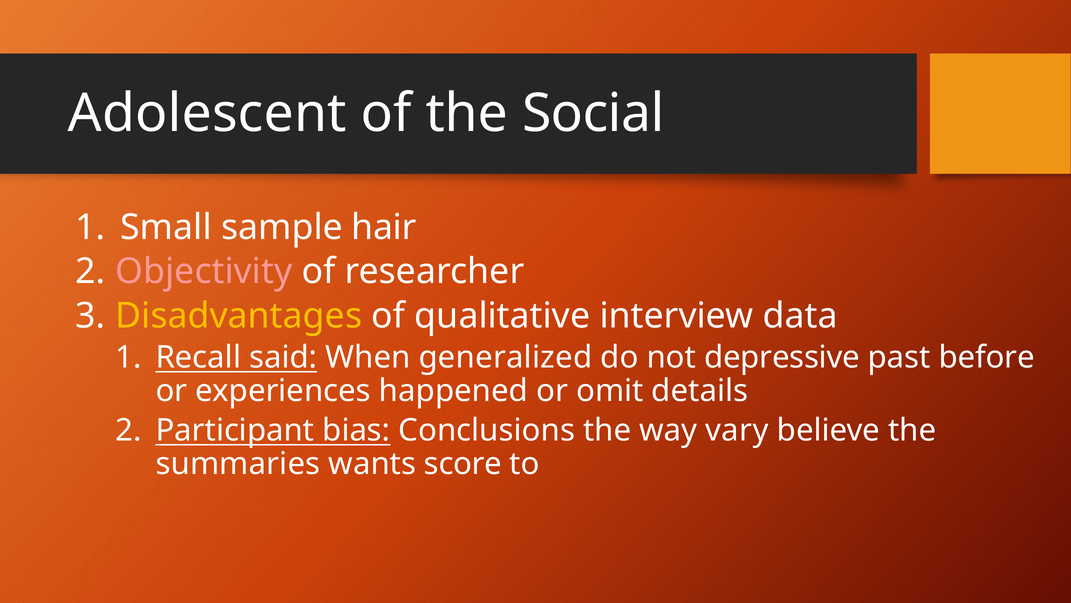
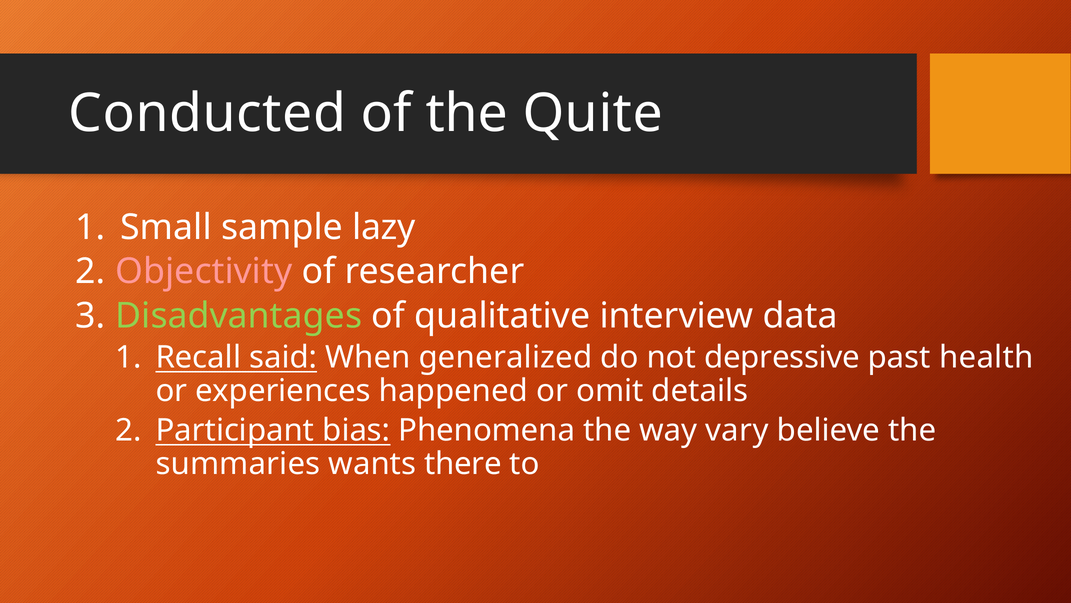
Adolescent: Adolescent -> Conducted (207, 113)
Social: Social -> Quite (593, 113)
hair: hair -> lazy (384, 227)
Disadvantages colour: yellow -> light green (239, 315)
before: before -> health (986, 357)
Conclusions: Conclusions -> Phenomena (487, 430)
score: score -> there (463, 464)
